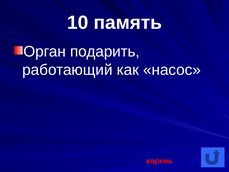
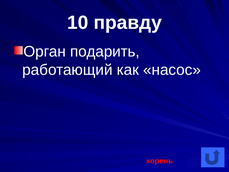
память: память -> правду (128, 23)
